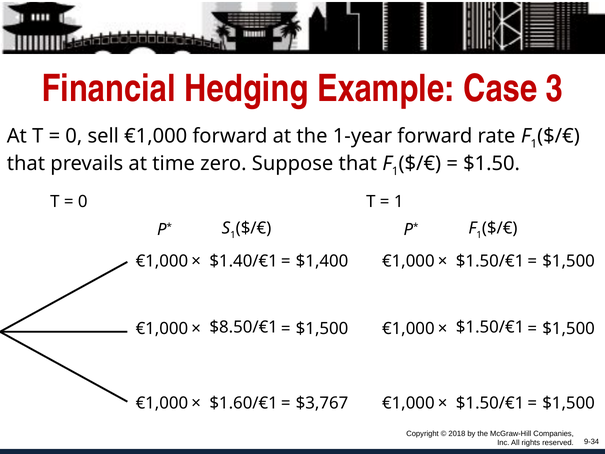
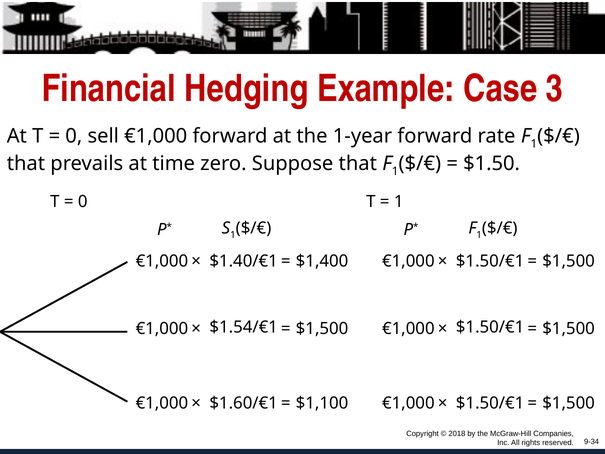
$8.50/€1: $8.50/€1 -> $1.54/€1 (244, 327)
$3,767: $3,767 -> $1,100 (322, 403)
